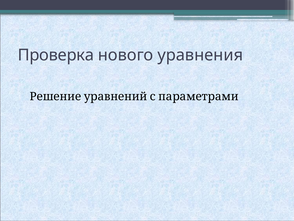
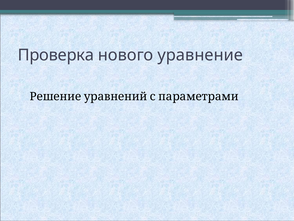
уравнения: уравнения -> уравнение (200, 55)
